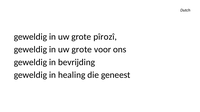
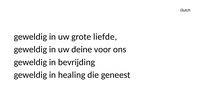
pîrozî: pîrozî -> liefde (105, 37)
grote: grote -> deine (82, 50)
